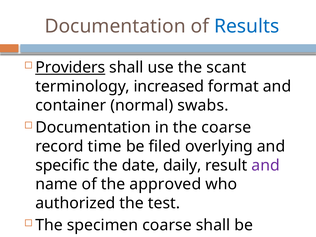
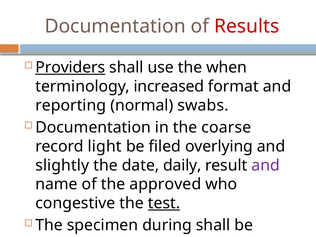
Results colour: blue -> red (247, 26)
scant: scant -> when (227, 67)
container: container -> reporting (71, 105)
time: time -> light (105, 146)
specific: specific -> slightly (62, 165)
authorized: authorized -> congestive (75, 203)
test underline: none -> present (164, 203)
specimen coarse: coarse -> during (167, 225)
